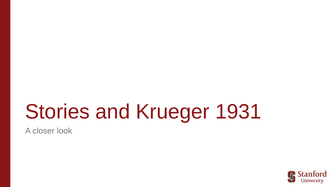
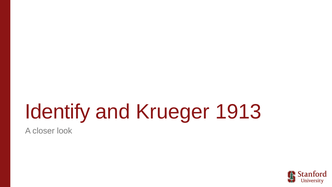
Stories: Stories -> Identify (58, 112)
1931: 1931 -> 1913 (238, 112)
